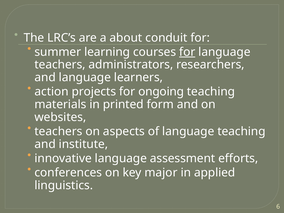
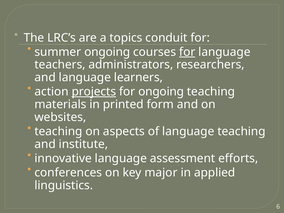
about: about -> topics (126, 38)
summer learning: learning -> ongoing (107, 52)
projects underline: none -> present (94, 92)
teachers: teachers -> teaching (58, 131)
